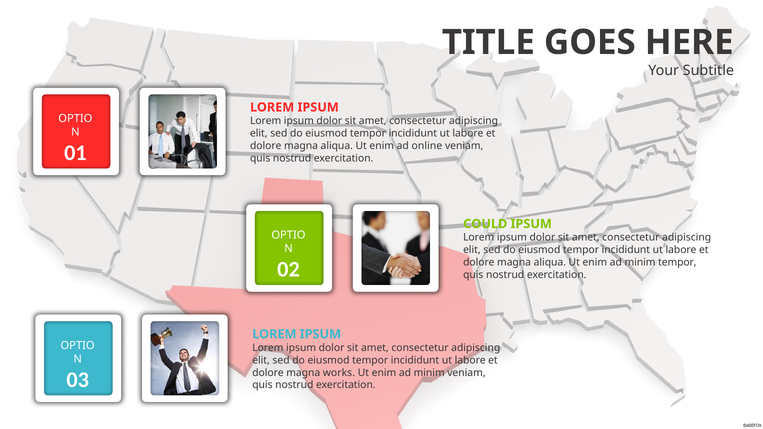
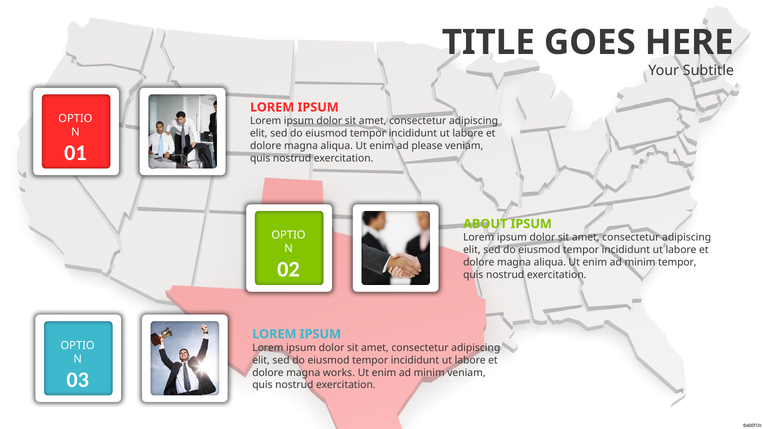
online: online -> please (427, 146)
COULD: COULD -> ABOUT (485, 224)
